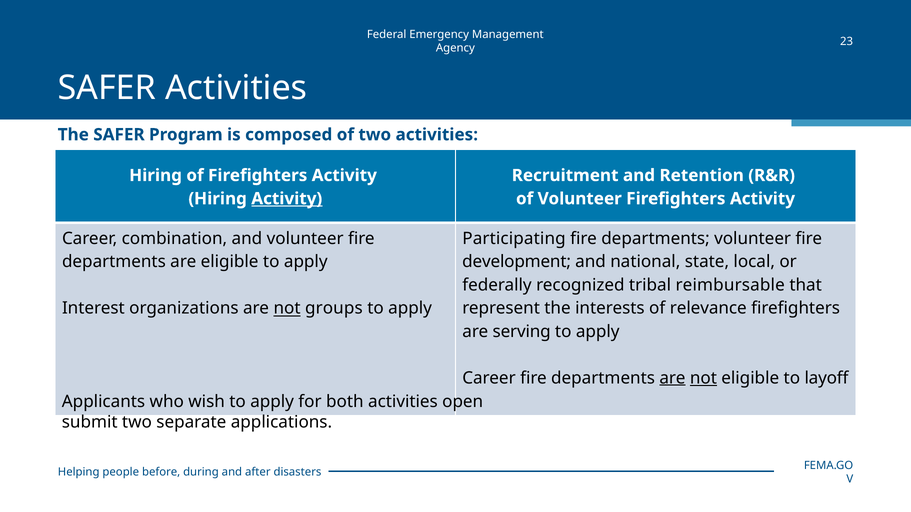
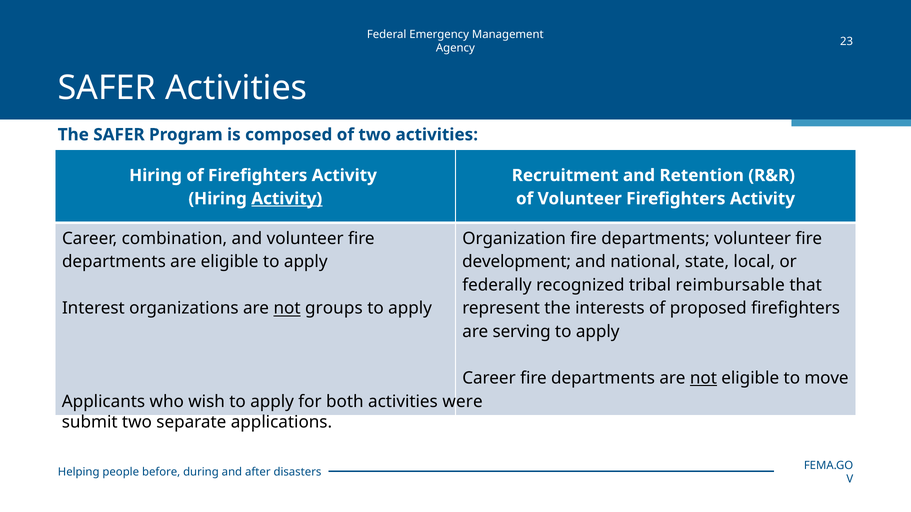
Participating: Participating -> Organization (514, 239)
relevance: relevance -> proposed (708, 308)
are underline: present -> none (672, 378)
layoff: layoff -> move (826, 378)
open: open -> were (463, 402)
